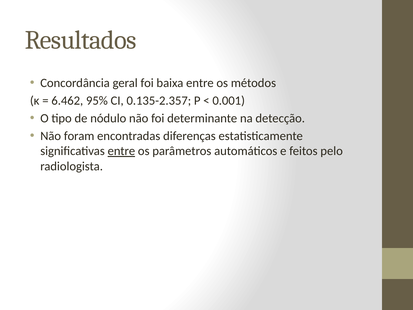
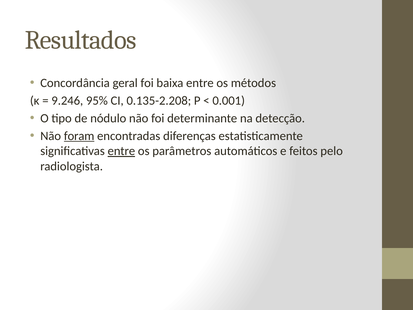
6.462: 6.462 -> 9.246 (67, 100)
0.135-2.357: 0.135-2.357 -> 0.135-2.208 (159, 100)
foram underline: none -> present (79, 136)
